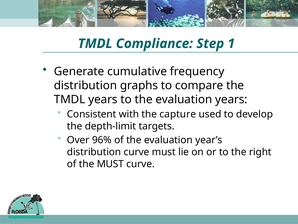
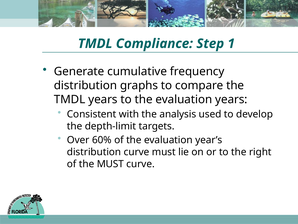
capture: capture -> analysis (178, 114)
96%: 96% -> 60% (102, 140)
